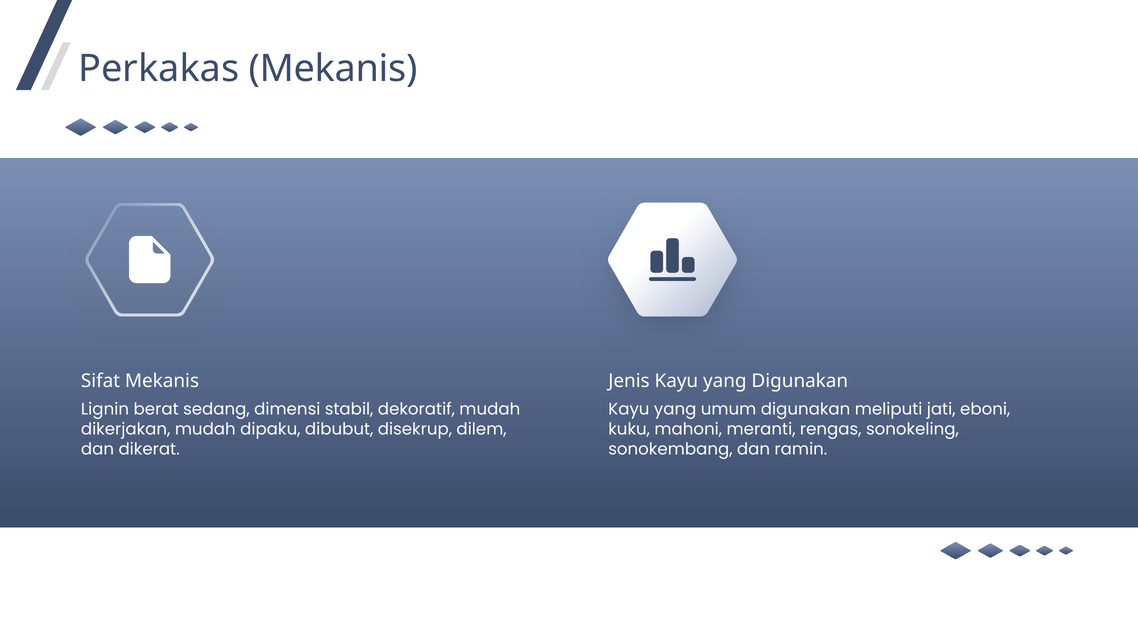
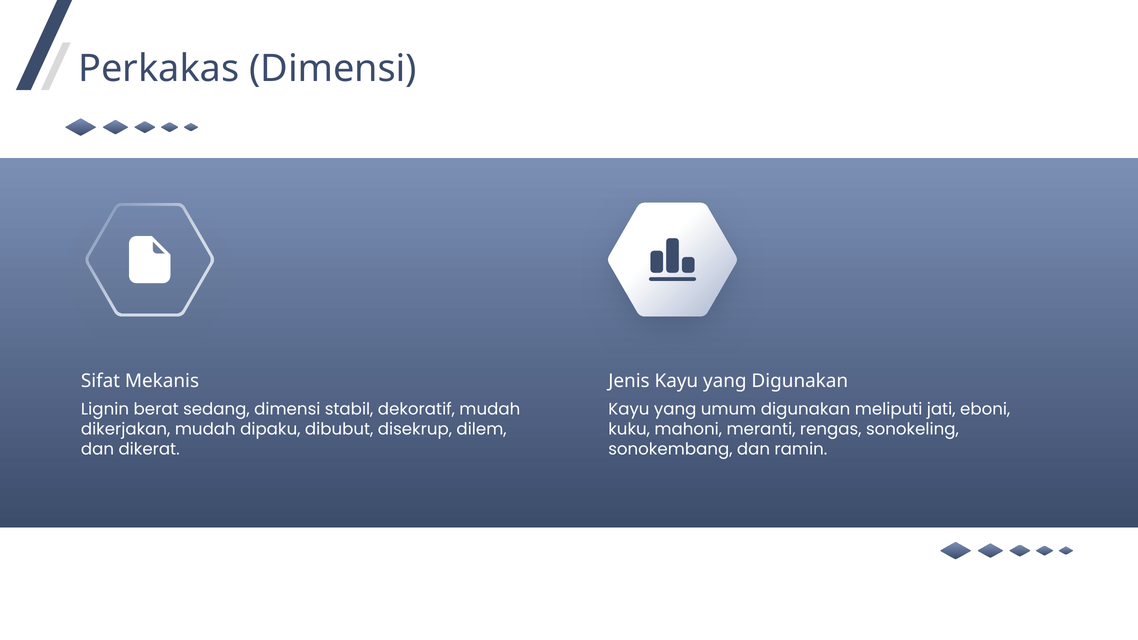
Perkakas Mekanis: Mekanis -> Dimensi (333, 69)
